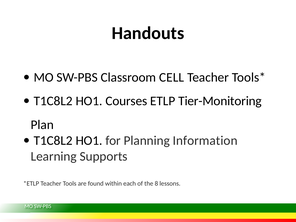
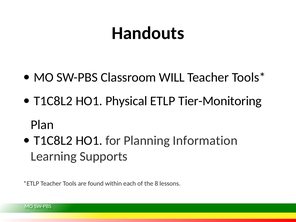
CELL: CELL -> WILL (172, 77)
Courses: Courses -> Physical (126, 101)
